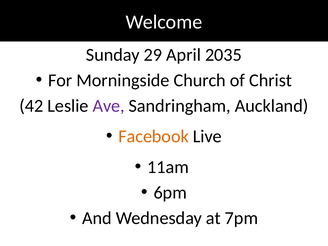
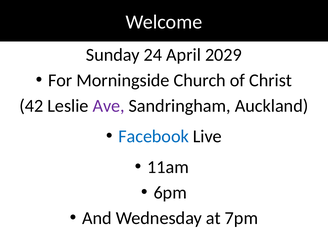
29: 29 -> 24 (153, 55)
2035: 2035 -> 2029 (223, 55)
Facebook colour: orange -> blue (154, 136)
